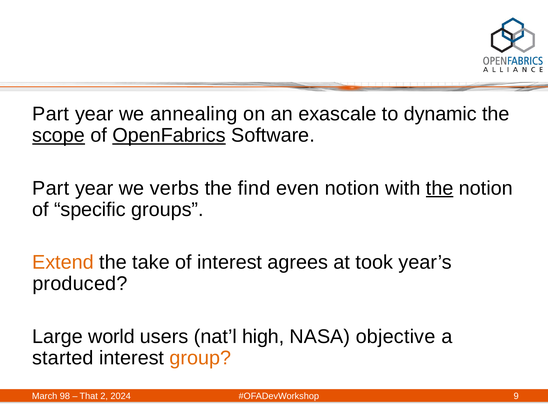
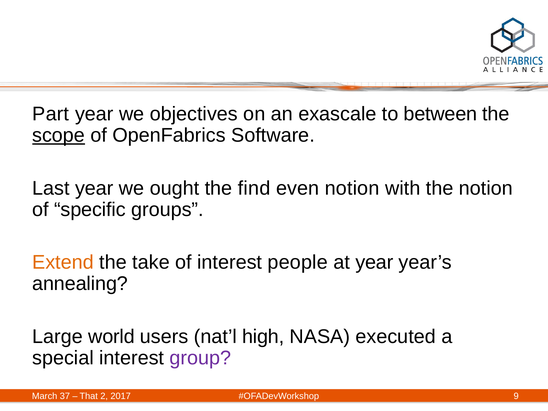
annealing: annealing -> objectives (194, 114)
dynamic: dynamic -> between (440, 114)
OpenFabrics underline: present -> none (169, 135)
Part: Part -> Last (51, 188)
verbs: verbs -> ought (175, 188)
the underline: present -> none (440, 188)
agrees: agrees -> people (298, 262)
at took: took -> year (374, 262)
produced: produced -> annealing (80, 284)
objective: objective -> executed (396, 336)
started: started -> special (63, 358)
group colour: orange -> purple (200, 358)
98: 98 -> 37 (65, 396)
2024: 2024 -> 2017 (121, 396)
